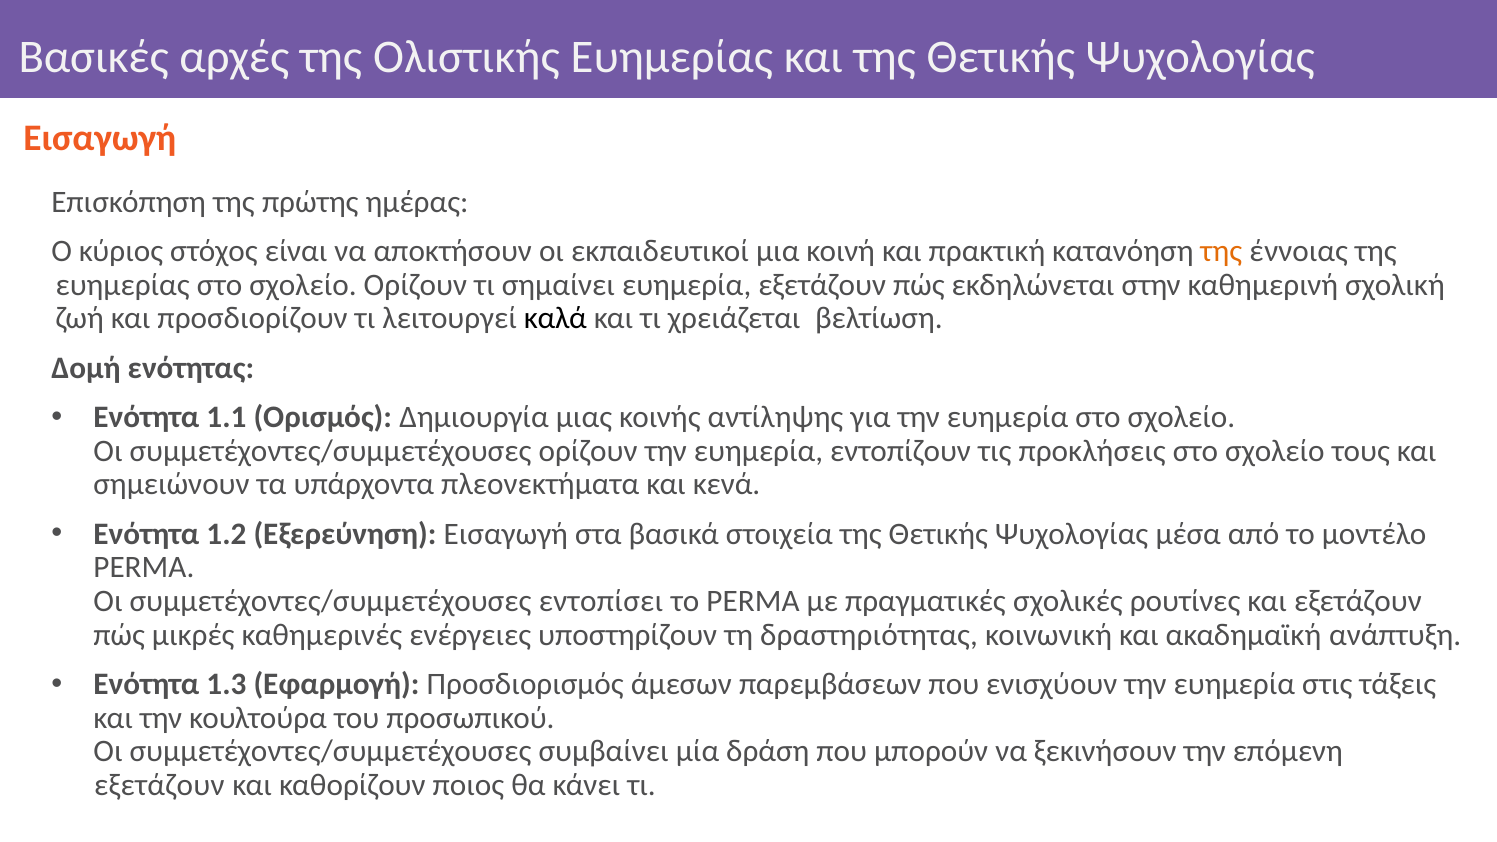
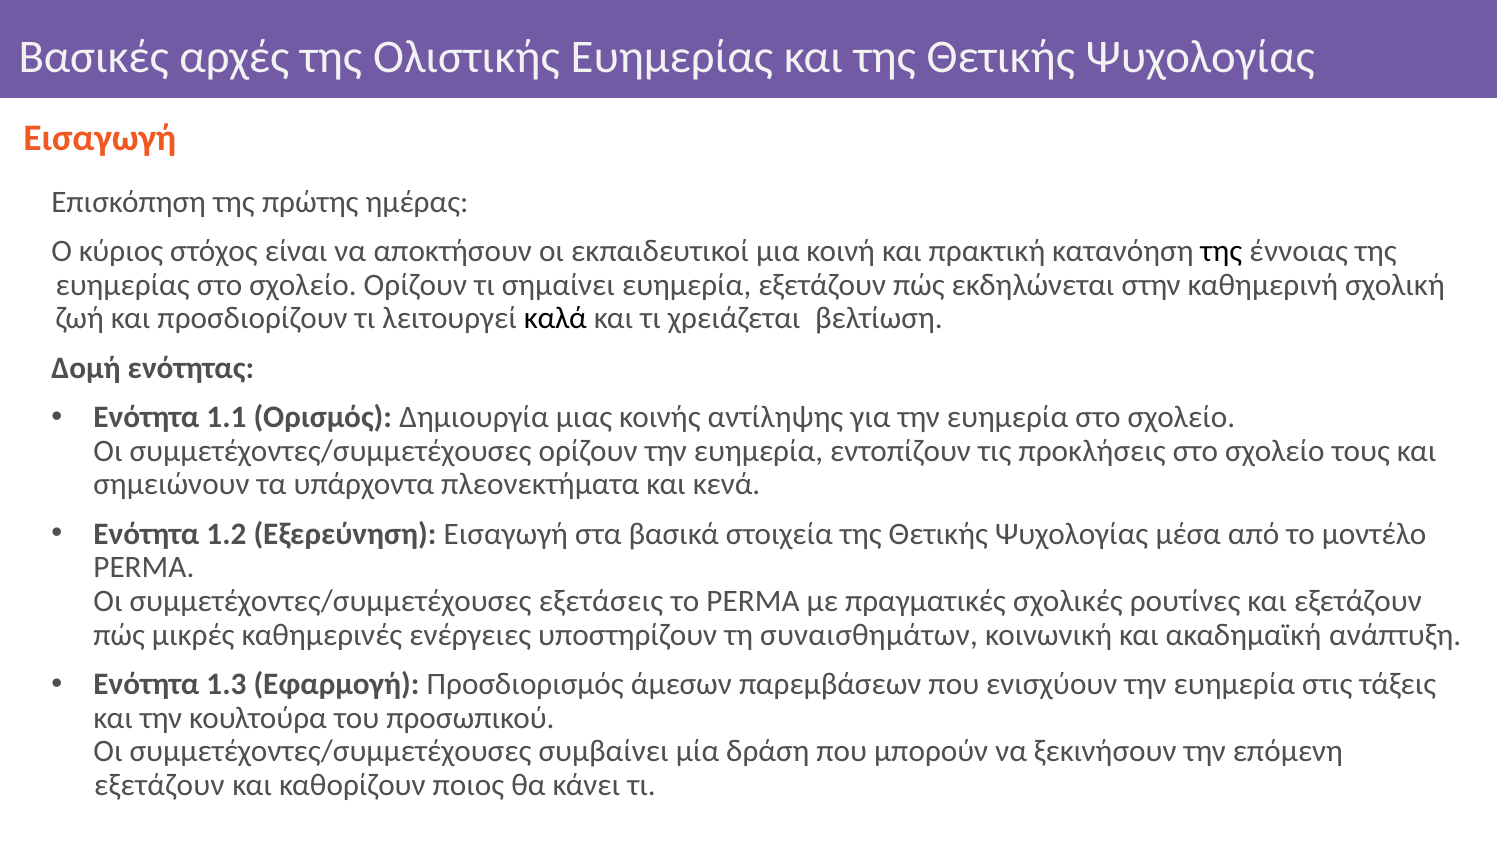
της colour: orange -> black (1221, 251)
εντοπίσει: εντοπίσει -> εξετάσεις (601, 601)
δραστηριότητας: δραστηριότητας -> συναισθημάτων (869, 635)
